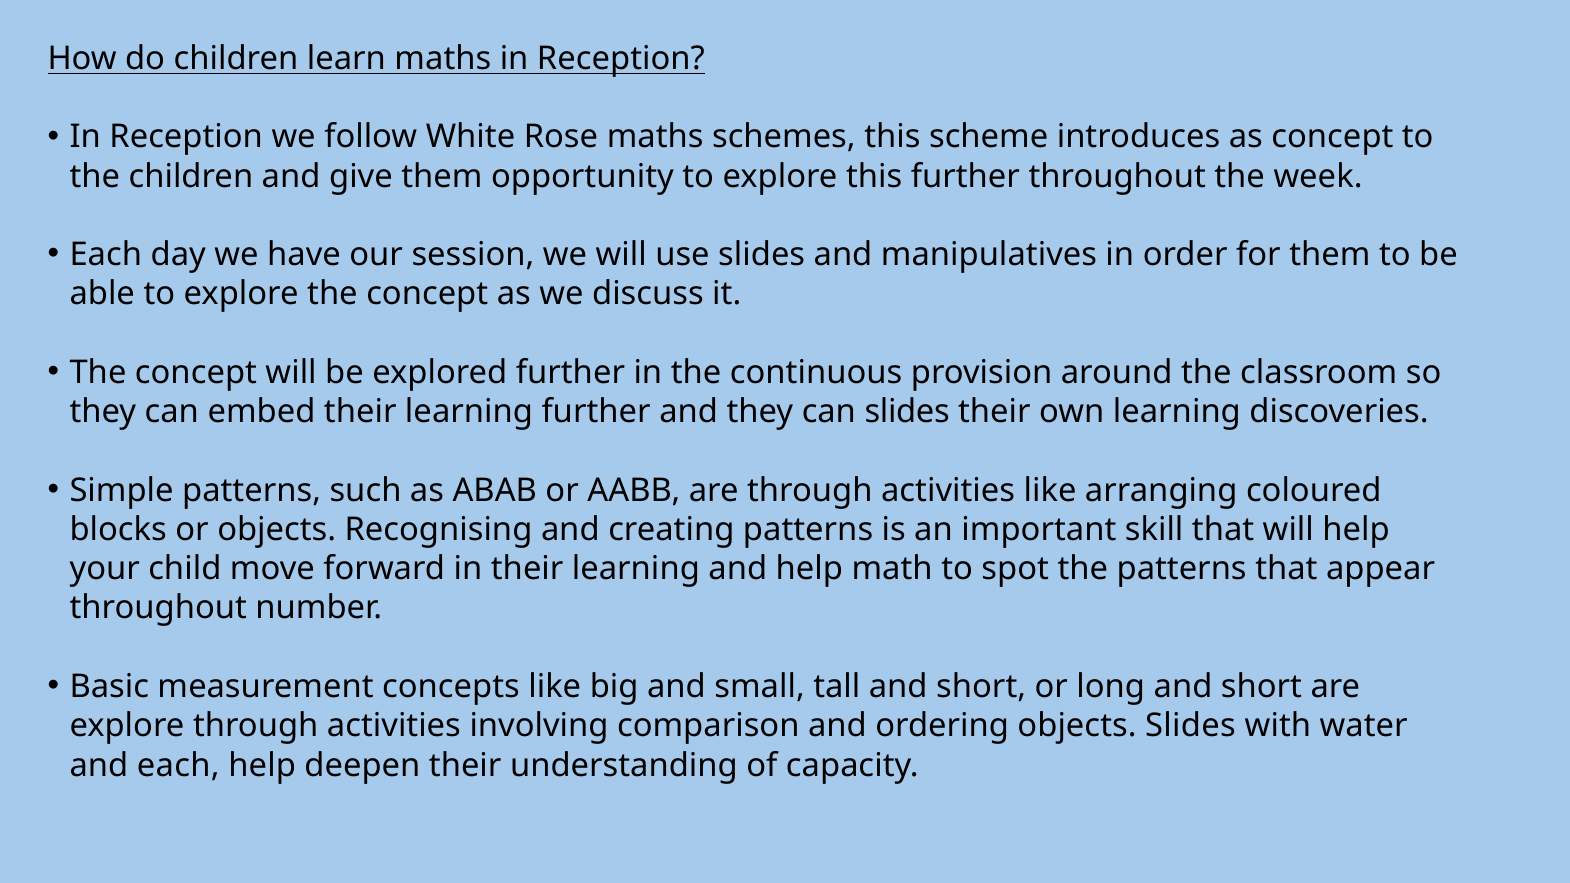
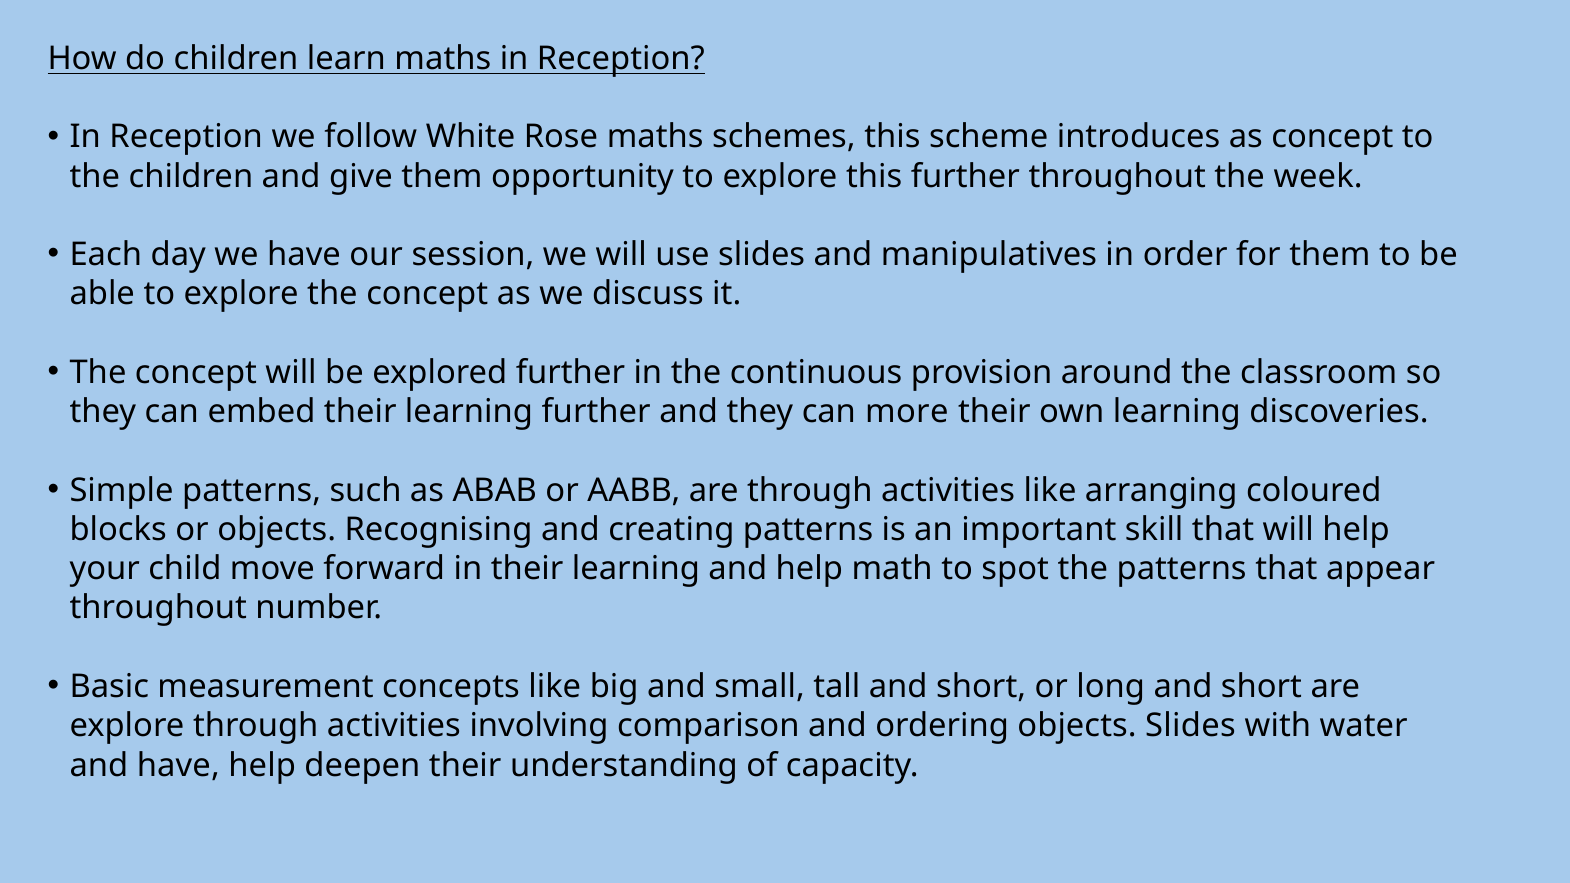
can slides: slides -> more (907, 412)
and each: each -> have (178, 765)
